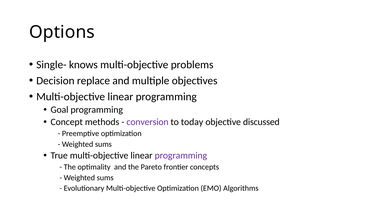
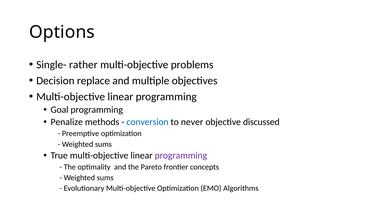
knows: knows -> rather (83, 65)
Concept: Concept -> Penalize (67, 122)
conversion colour: purple -> blue (148, 122)
today: today -> never (192, 122)
